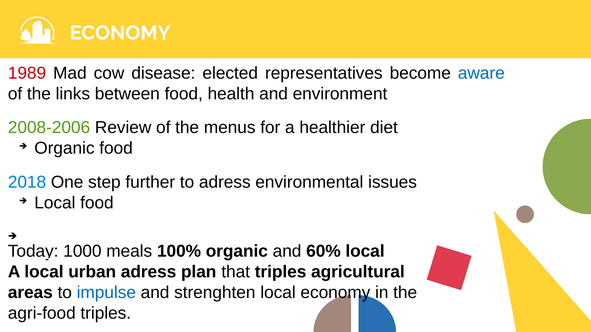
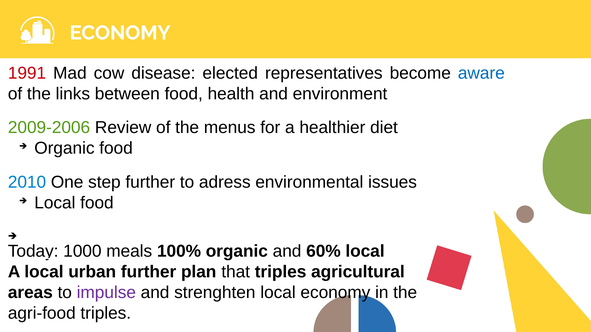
1989: 1989 -> 1991 (27, 73)
2008-2006: 2008-2006 -> 2009-2006 (49, 128)
2018: 2018 -> 2010 (27, 182)
urban adress: adress -> further (149, 272)
impulse colour: blue -> purple (106, 293)
